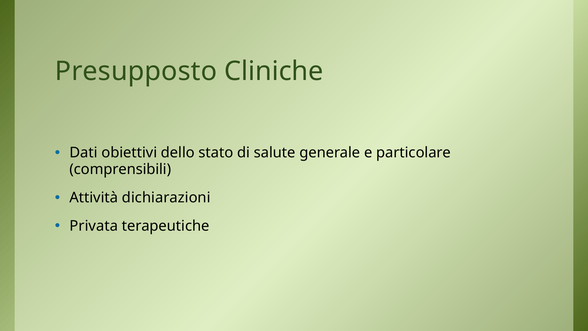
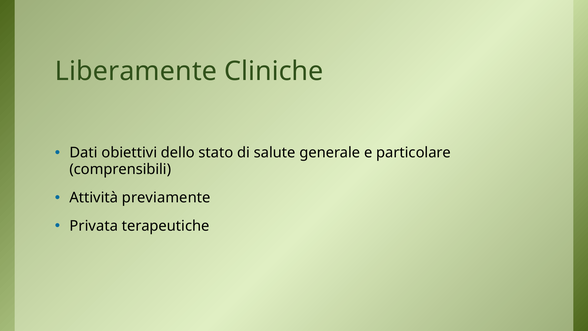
Presupposto: Presupposto -> Liberamente (136, 71)
dichiarazioni: dichiarazioni -> previamente (166, 198)
